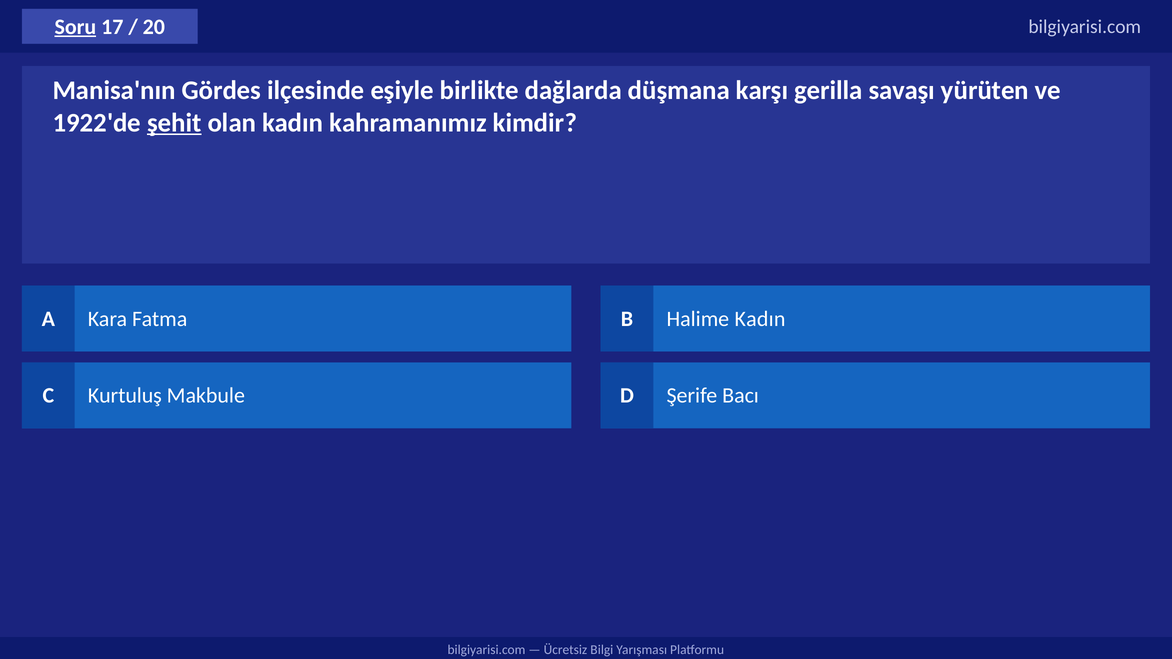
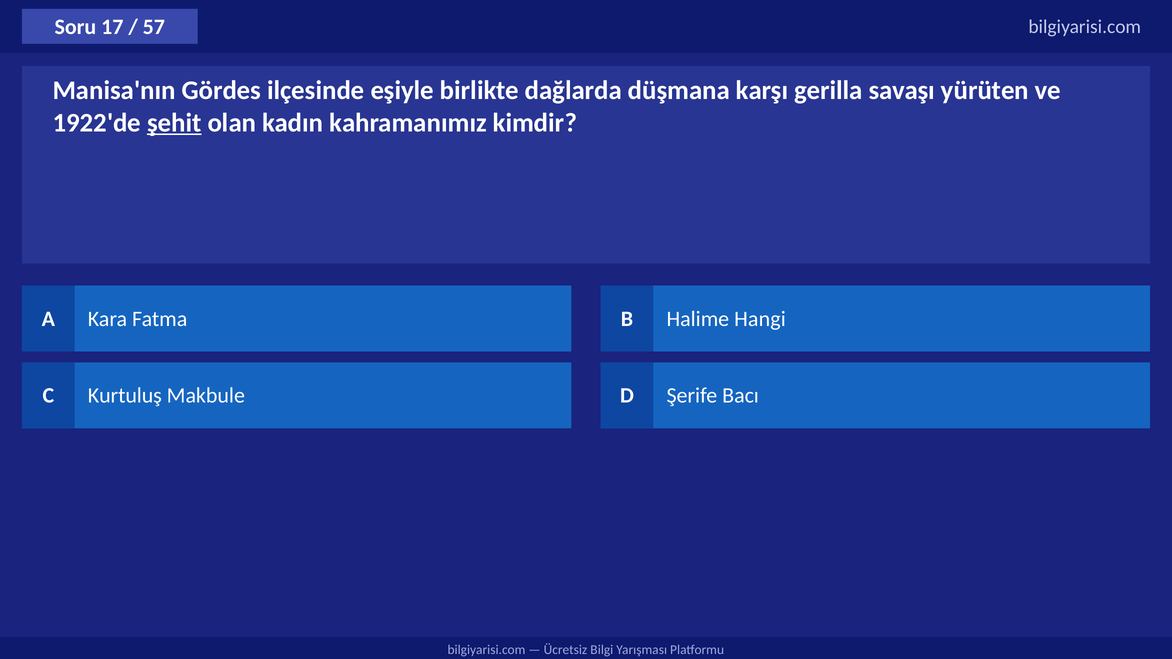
Soru underline: present -> none (75, 27)
20: 20 -> 57 (154, 27)
Halime Kadın: Kadın -> Hangi (760, 319)
